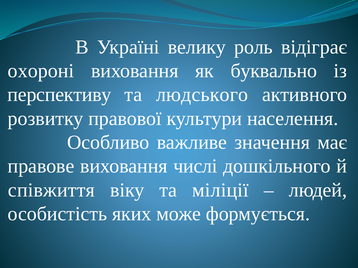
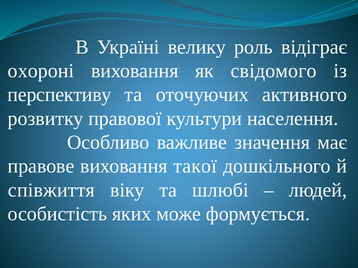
буквально: буквально -> свідомого (274, 71)
людського: людського -> оточуючих (202, 95)
числі: числі -> такої (195, 166)
міліції: міліції -> шлюбі (220, 190)
